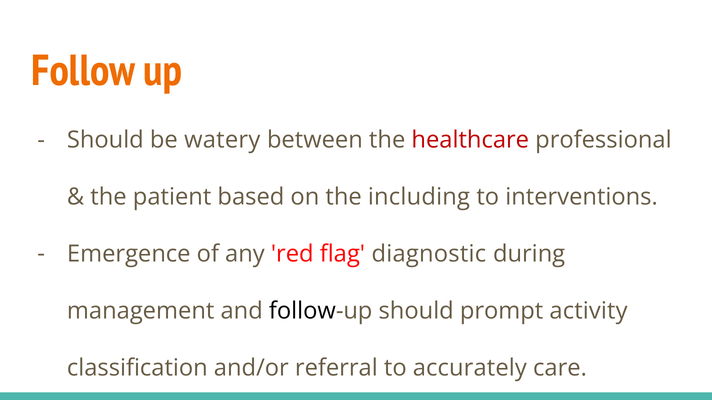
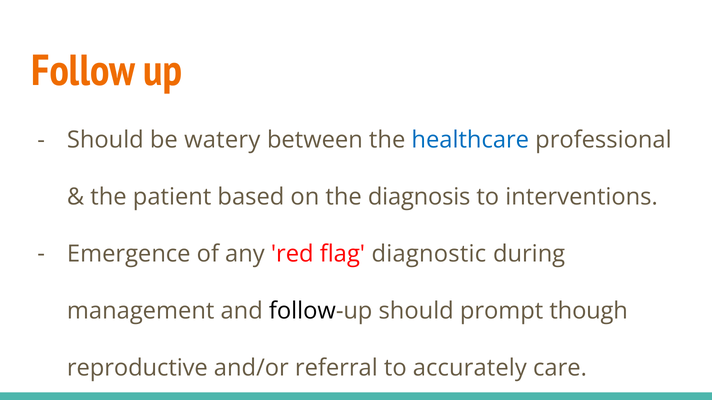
healthcare colour: red -> blue (470, 140)
including: including -> diagnosis (419, 197)
activity: activity -> though (589, 311)
classification: classification -> reproductive (137, 368)
